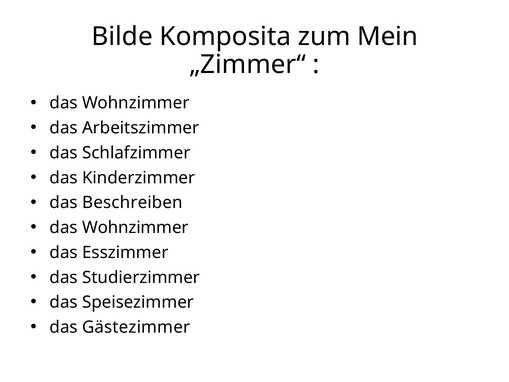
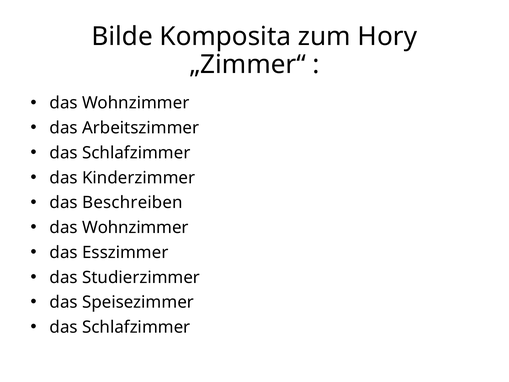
Mein: Mein -> Hory (387, 36)
Gästezimmer: Gästezimmer -> Schlafzimmer (136, 327)
